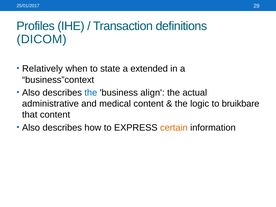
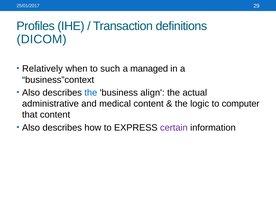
state: state -> such (110, 69)
extended: extended -> managed (149, 69)
bruikbare: bruikbare -> computer (241, 104)
certain colour: orange -> purple (174, 128)
